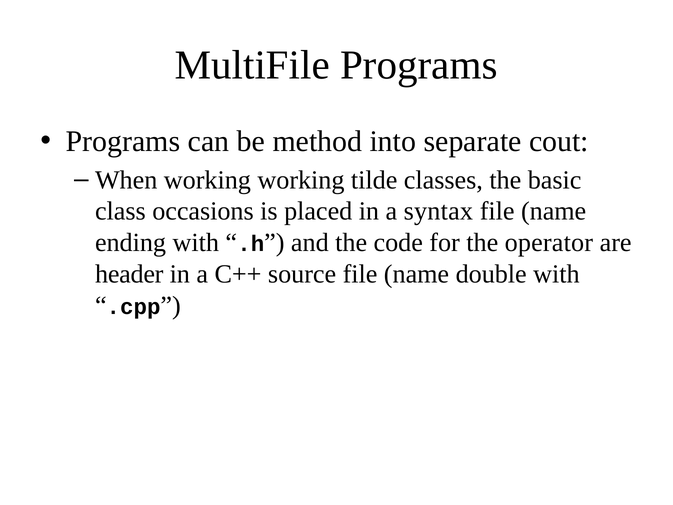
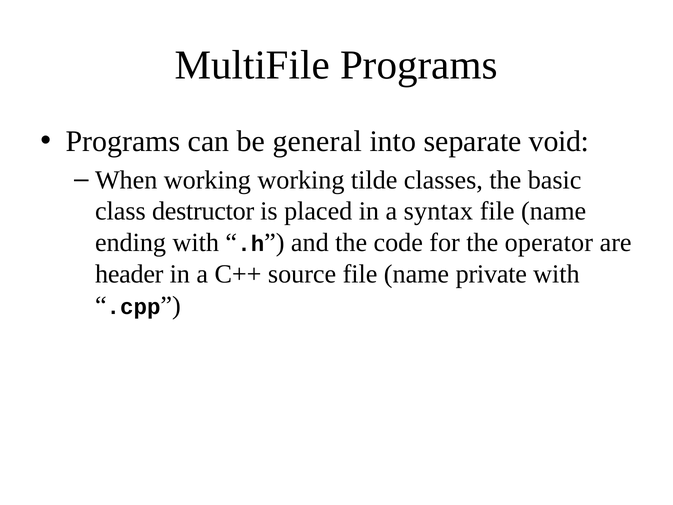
method: method -> general (317, 141)
cout: cout -> void (559, 141)
occasions: occasions -> destructor (203, 211)
double: double -> private (491, 274)
